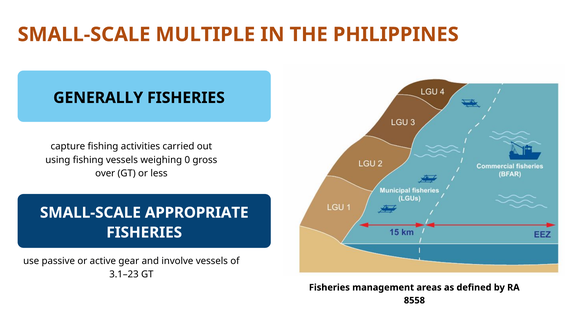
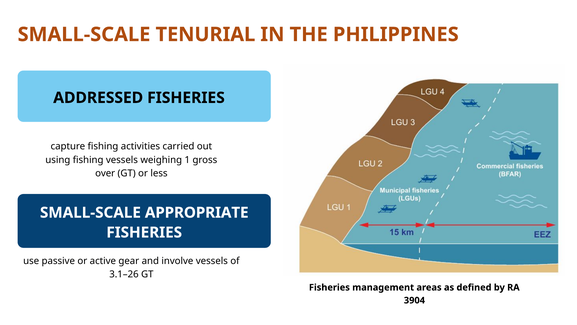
MULTIPLE: MULTIPLE -> TENURIAL (205, 34)
GENERALLY: GENERALLY -> ADDRESSED (98, 98)
0: 0 -> 1 (187, 160)
3.1–23: 3.1–23 -> 3.1–26 (124, 274)
8558: 8558 -> 3904 (414, 300)
